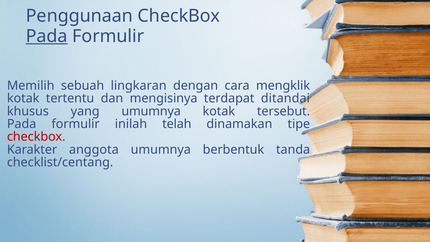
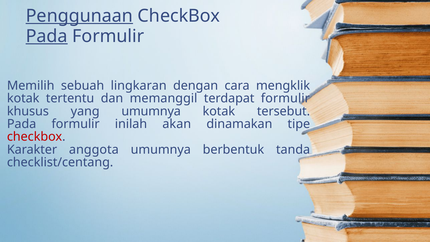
Penggunaan underline: none -> present (79, 16)
mengisinya: mengisinya -> memanggil (164, 98)
terdapat ditandai: ditandai -> formulir (285, 98)
telah: telah -> akan (177, 124)
